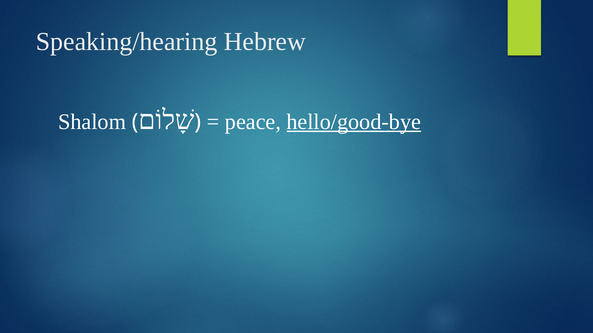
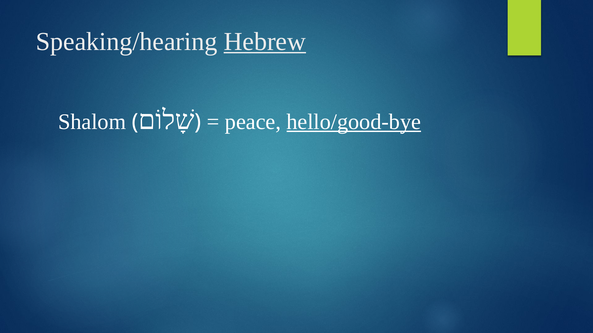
Hebrew underline: none -> present (265, 42)
